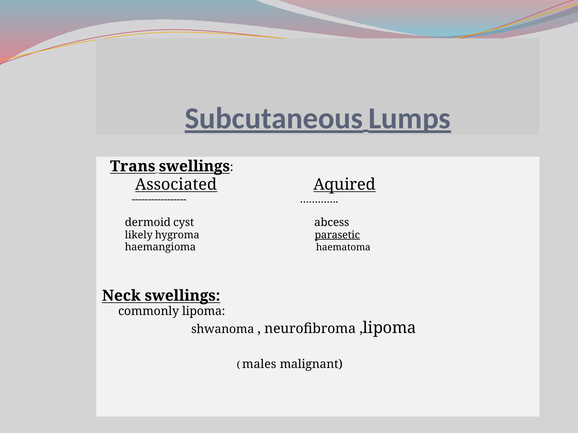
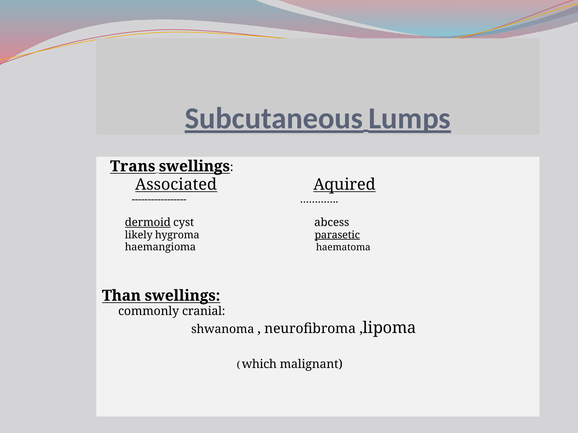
dermoid underline: none -> present (148, 223)
Neck: Neck -> Than (121, 296)
lipoma: lipoma -> cranial (204, 312)
males: males -> which (259, 365)
